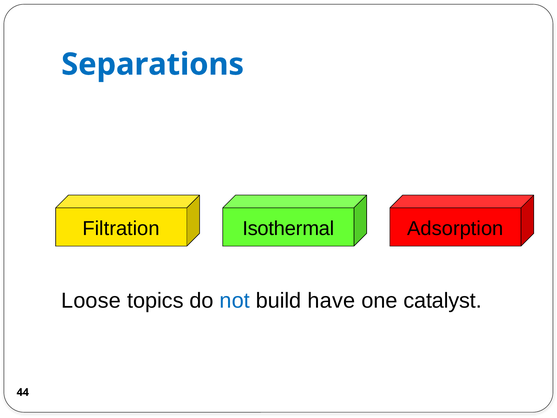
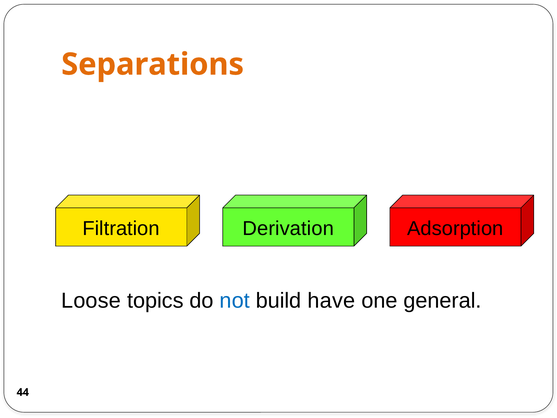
Separations colour: blue -> orange (153, 64)
Isothermal: Isothermal -> Derivation (288, 228)
catalyst: catalyst -> general (443, 300)
